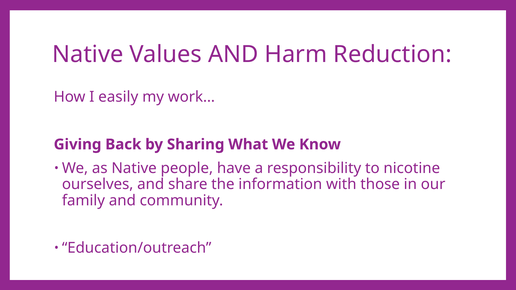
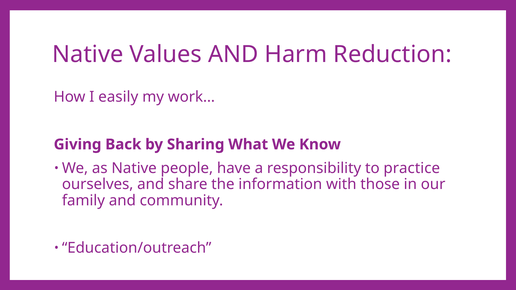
nicotine: nicotine -> practice (412, 168)
